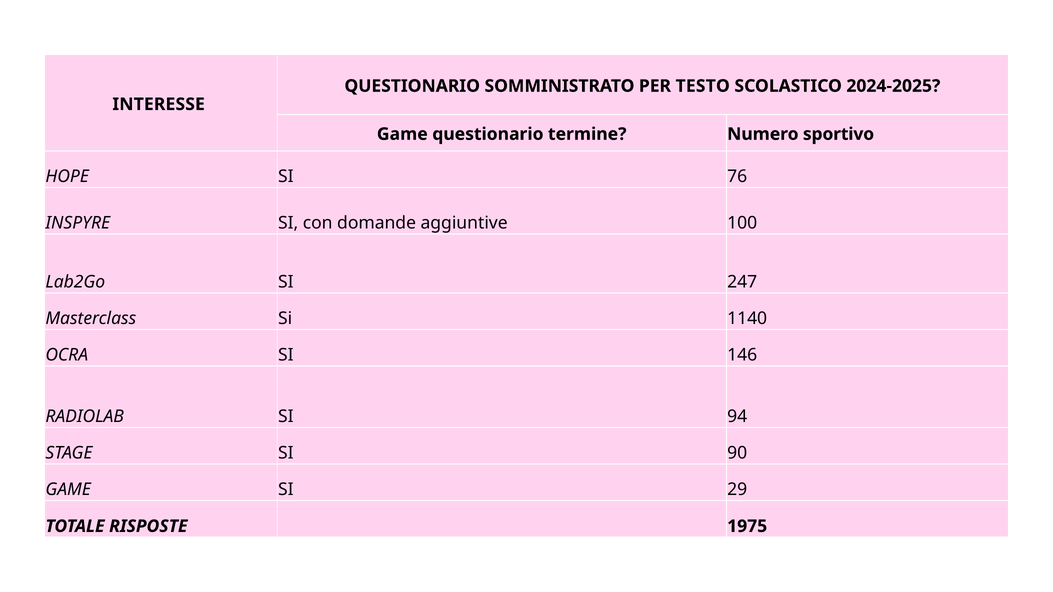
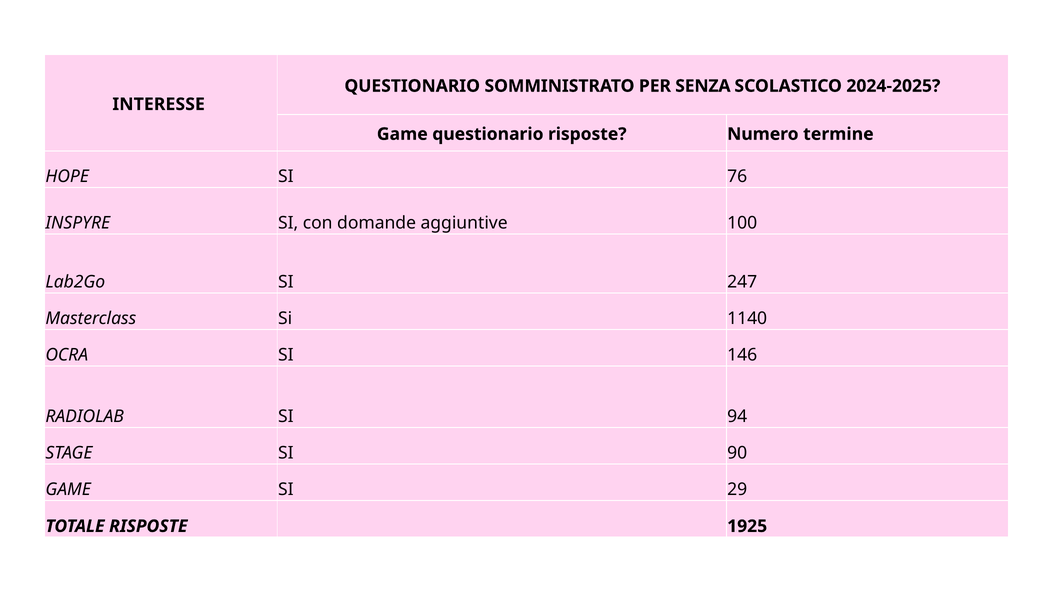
TESTO: TESTO -> SENZA (703, 86)
questionario termine: termine -> risposte (587, 134)
sportivo: sportivo -> termine (838, 134)
1975: 1975 -> 1925 (747, 526)
